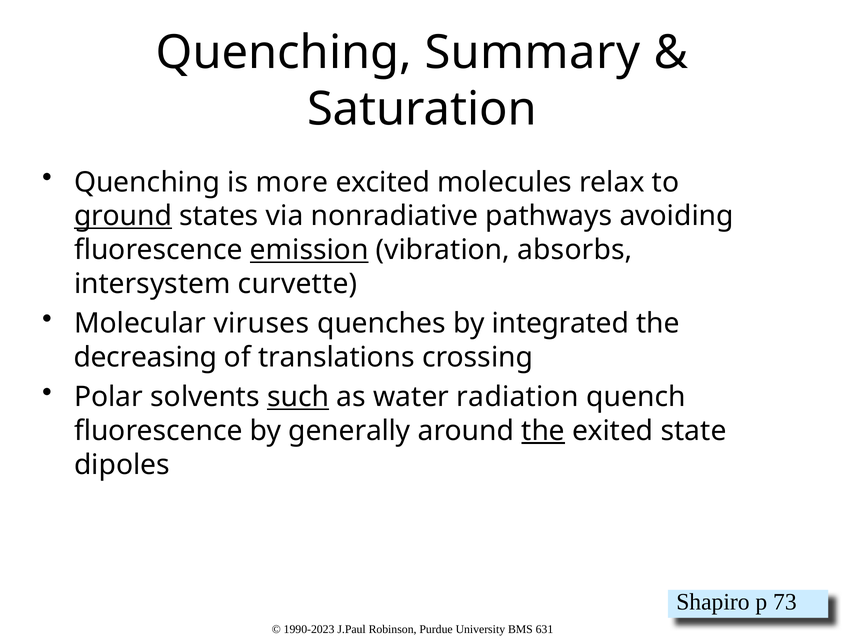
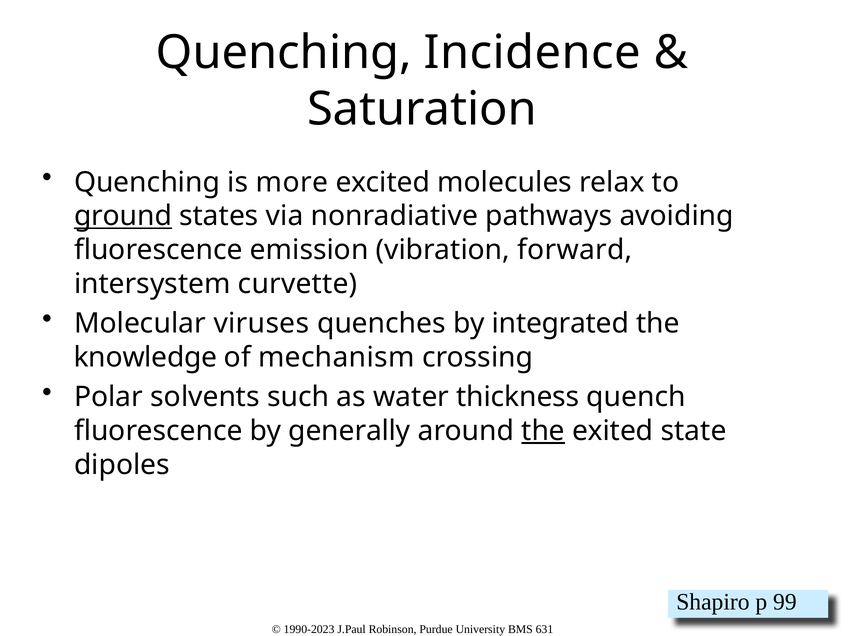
Summary: Summary -> Incidence (532, 52)
emission underline: present -> none (309, 250)
absorbs: absorbs -> forward (575, 250)
decreasing: decreasing -> knowledge (145, 357)
translations: translations -> mechanism (336, 357)
such underline: present -> none (298, 397)
radiation: radiation -> thickness (518, 397)
73: 73 -> 99 (785, 602)
